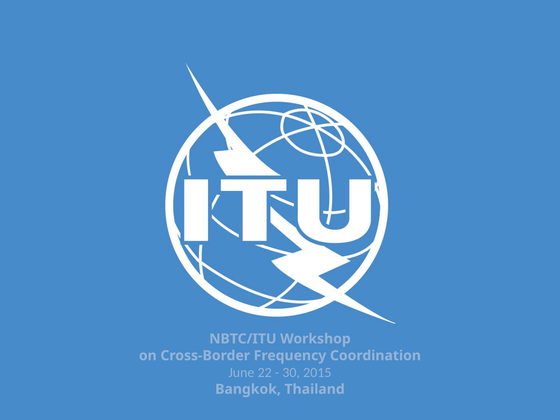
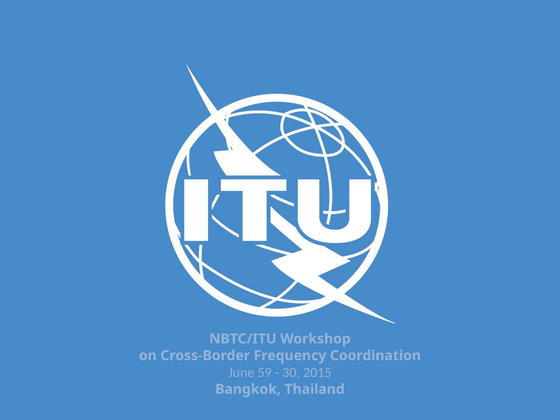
22: 22 -> 59 (265, 372)
